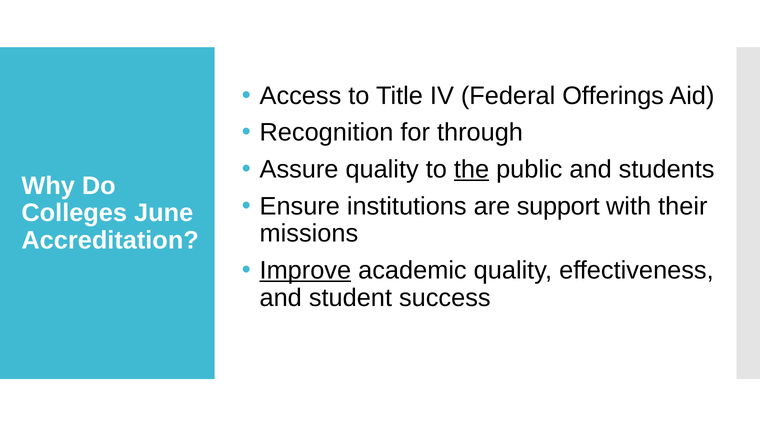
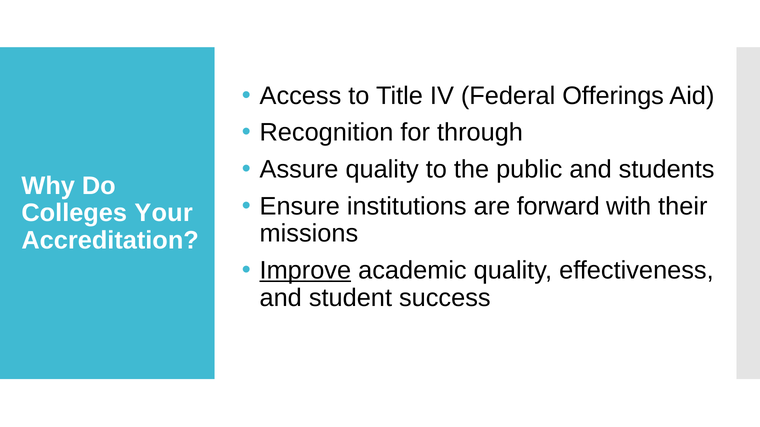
the underline: present -> none (472, 170)
support: support -> forward (558, 206)
June: June -> Your (164, 213)
